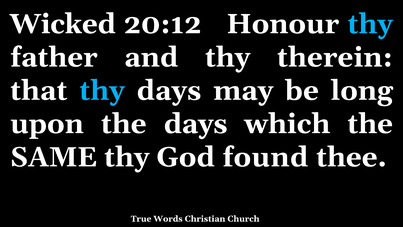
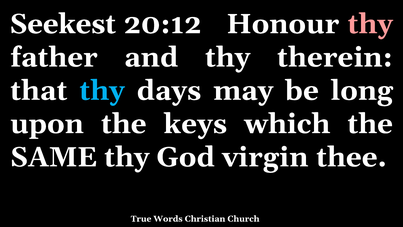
Wicked: Wicked -> Seekest (63, 24)
thy colour: light blue -> pink (370, 24)
the days: days -> keys (195, 124)
found: found -> virgin (265, 157)
